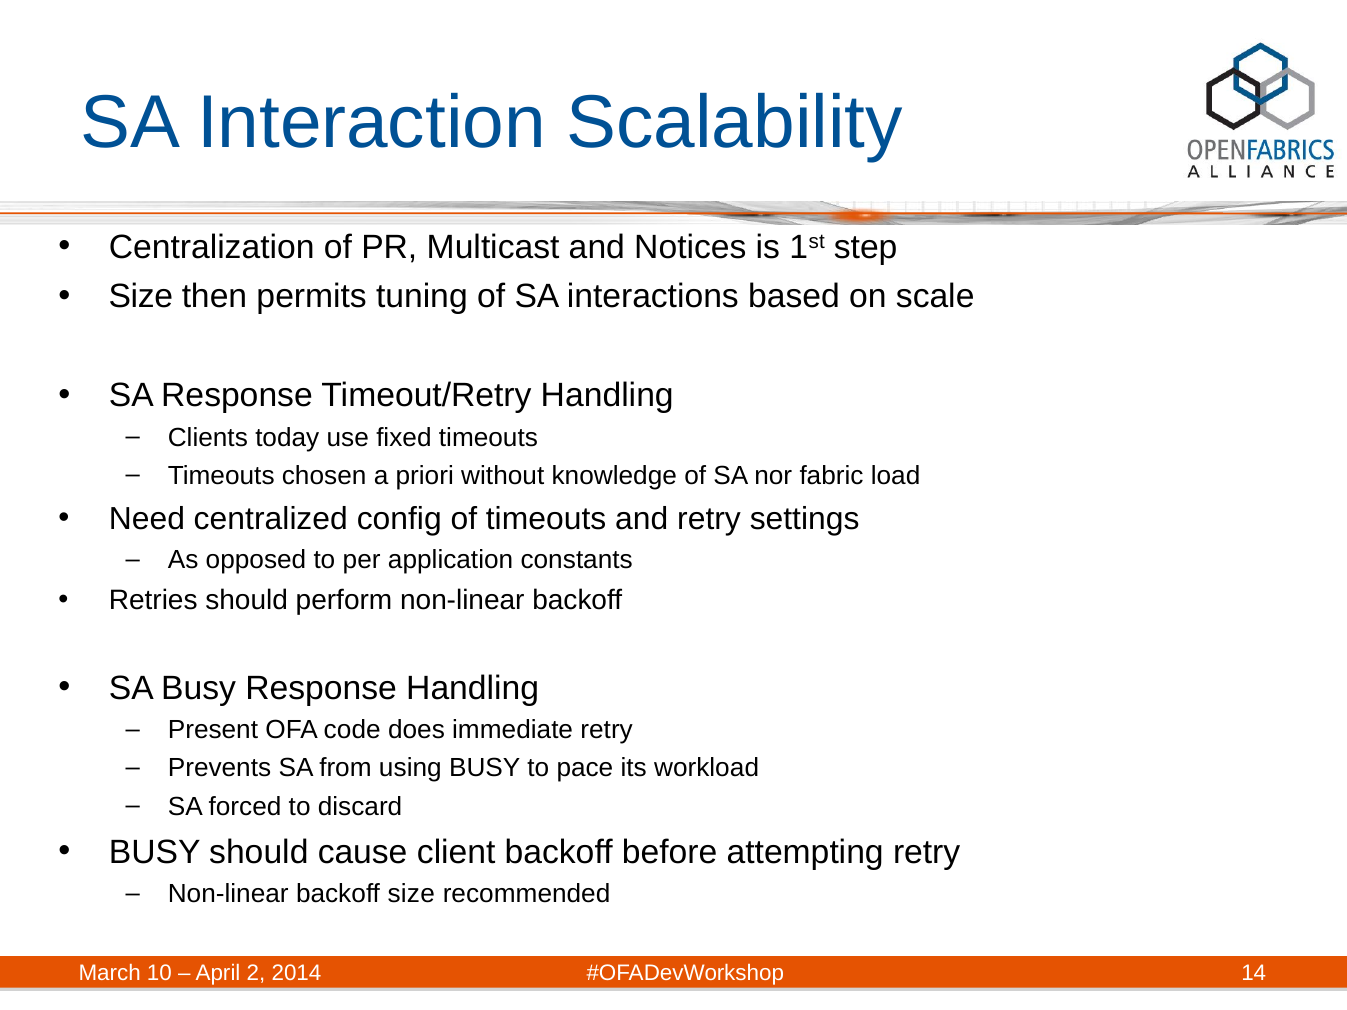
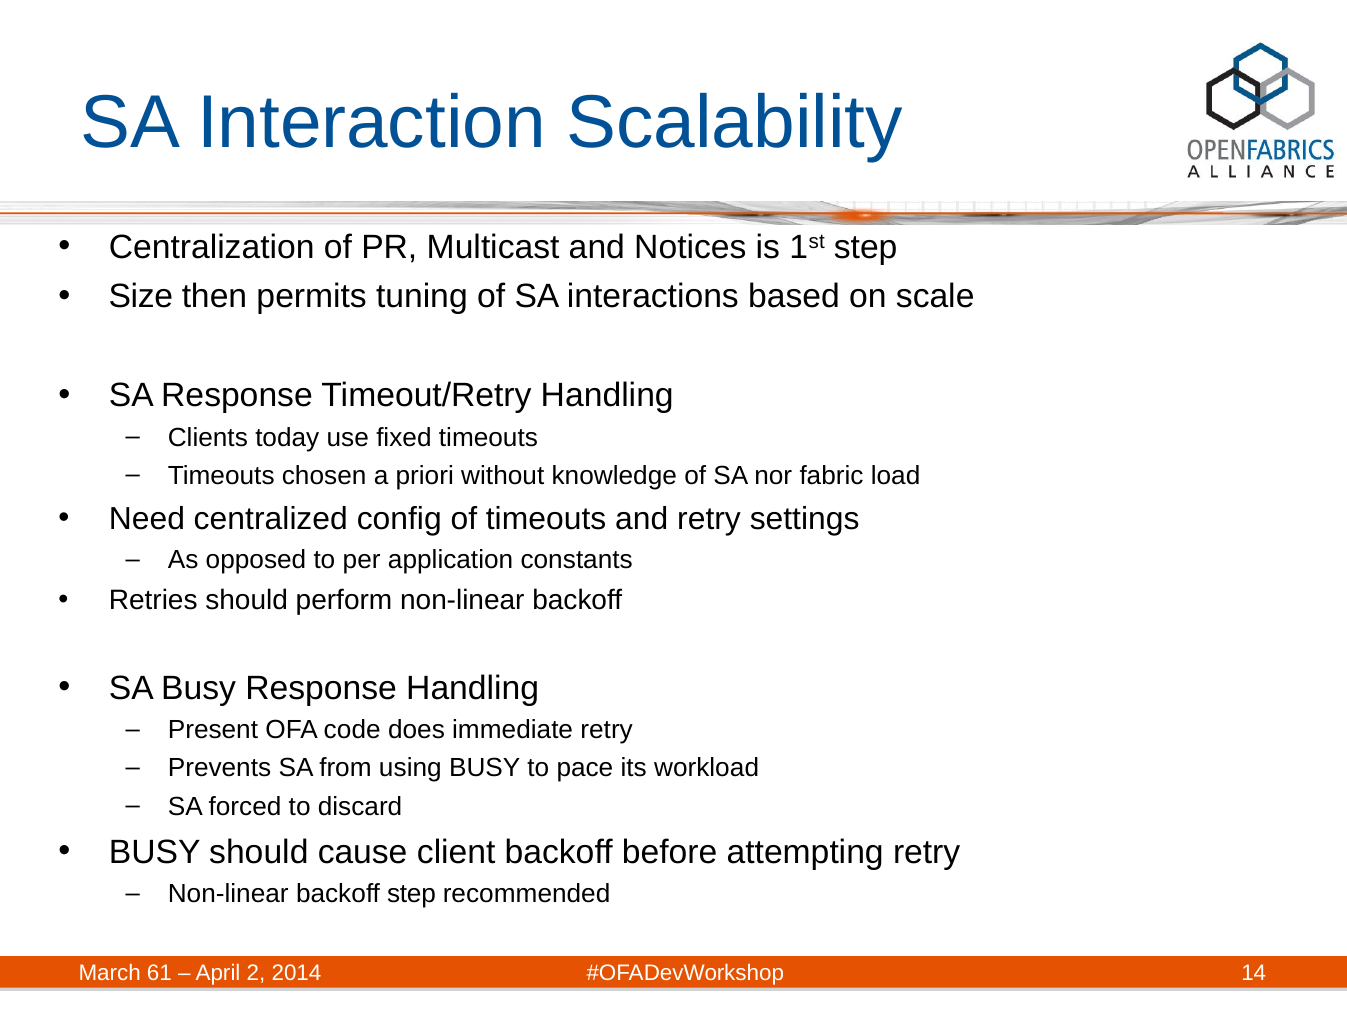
backoff size: size -> step (411, 894)
10: 10 -> 61 (159, 974)
